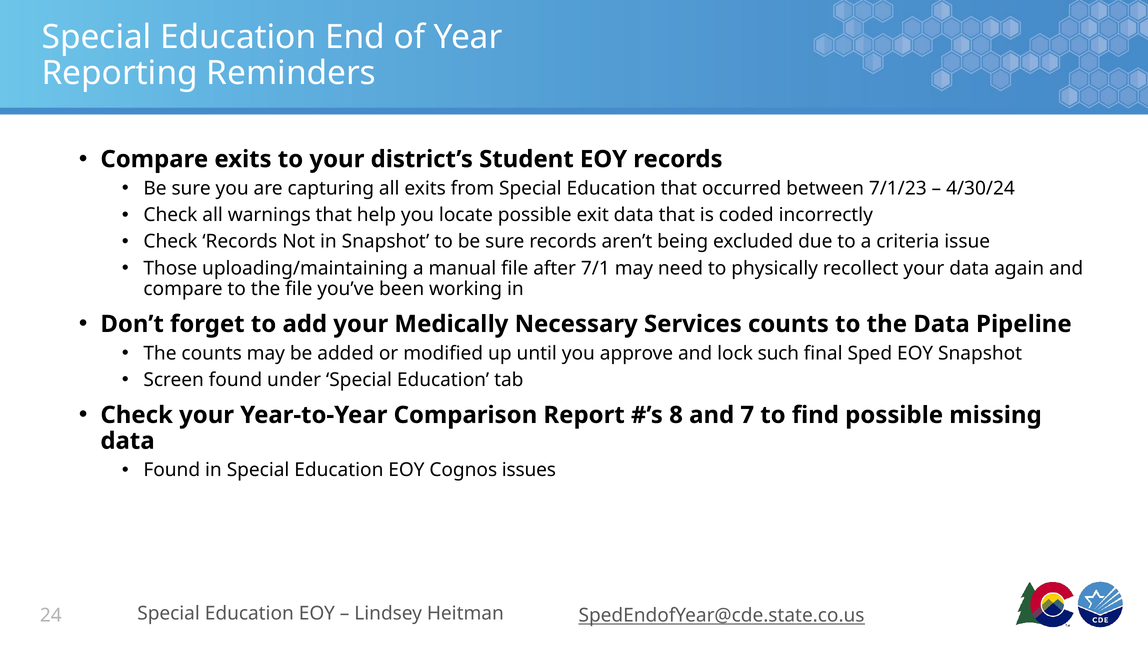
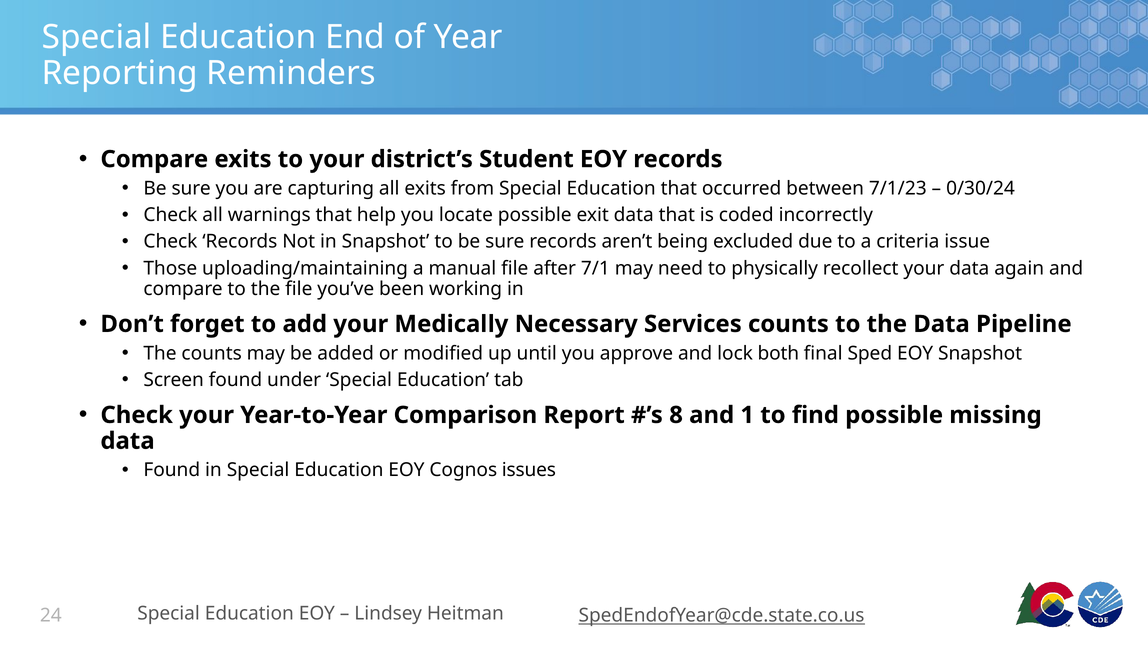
4/30/24: 4/30/24 -> 0/30/24 (980, 188)
such: such -> both (778, 353)
7: 7 -> 1 (747, 415)
